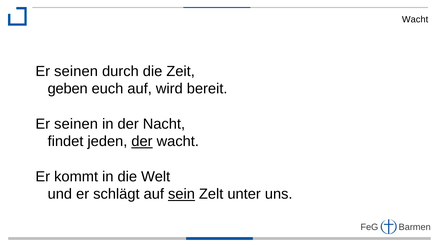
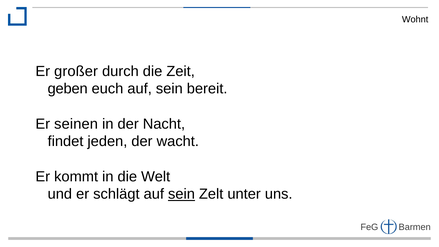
Wacht: Wacht -> Wohnt (415, 20)
seinen: seinen -> großer (76, 71)
euch auf wird: wird -> sein (169, 89)
der underline: present -> none (142, 141)
